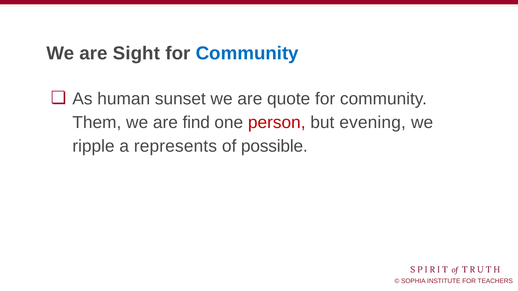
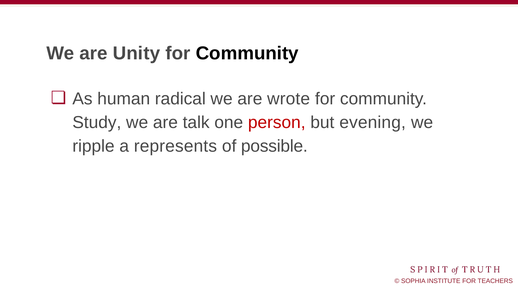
Sight: Sight -> Unity (136, 54)
Community colour: blue -> black (247, 54)
sunset: sunset -> radical (180, 99)
quote: quote -> wrote (289, 99)
Them: Them -> Study (97, 123)
find: find -> talk (196, 123)
